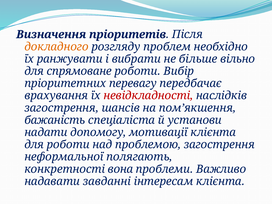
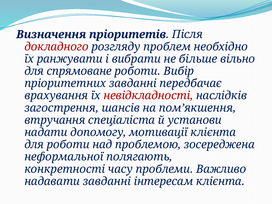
докладного colour: orange -> red (56, 47)
пріоритетних перевагу: перевагу -> завданні (133, 83)
бажаність: бажаність -> втручання (55, 120)
проблемою загострення: загострення -> зосереджена (219, 145)
вона: вона -> часу (120, 169)
